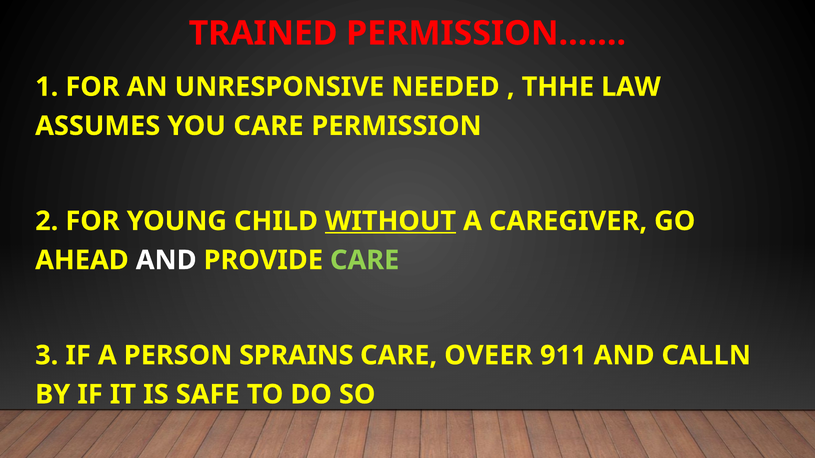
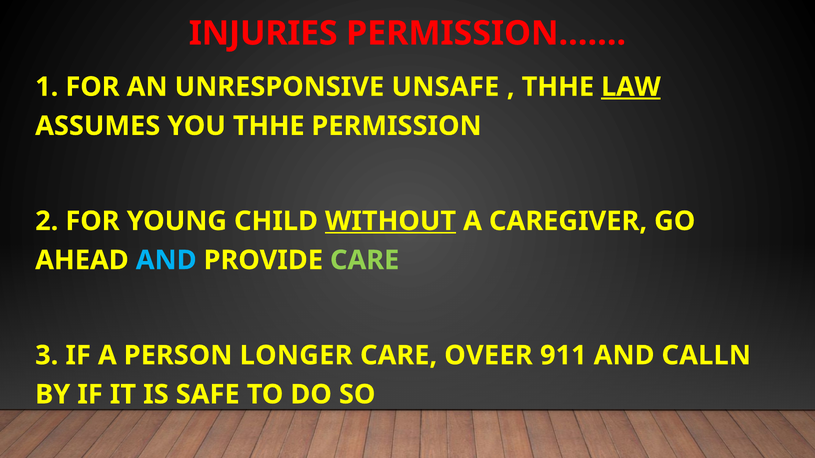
TRAINED: TRAINED -> INJURIES (263, 33)
NEEDED: NEEDED -> UNSAFE (445, 87)
LAW underline: none -> present (631, 87)
YOU CARE: CARE -> THHE (269, 126)
AND colour: white -> light blue (166, 260)
SPRAINS: SPRAINS -> LONGER (296, 356)
